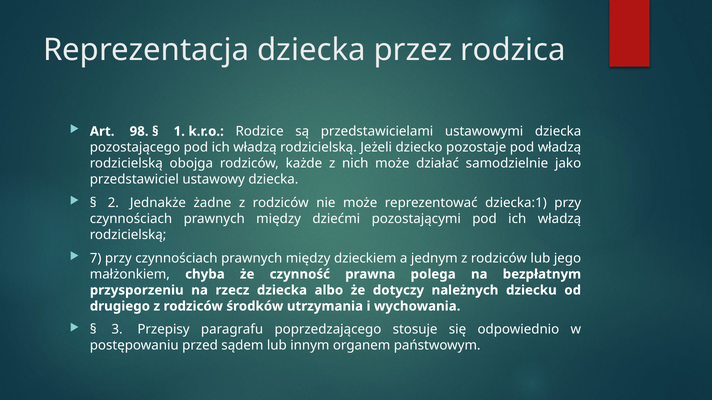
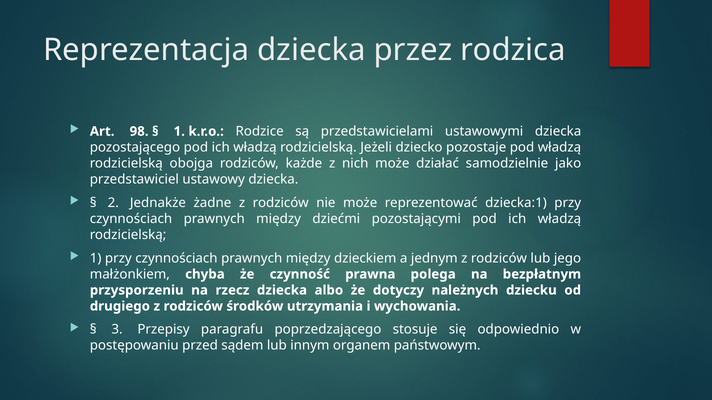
7: 7 -> 1 (96, 258)
